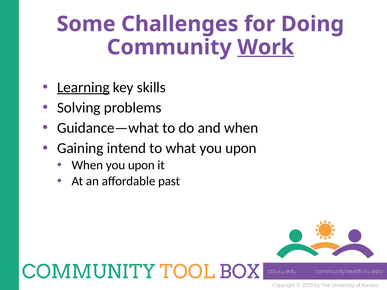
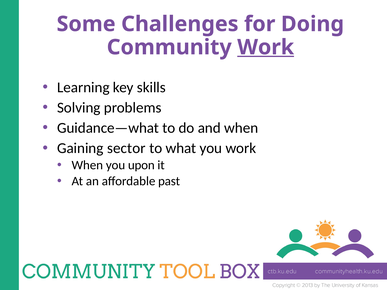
Learning underline: present -> none (83, 87)
intend: intend -> sector (126, 148)
what you upon: upon -> work (241, 148)
